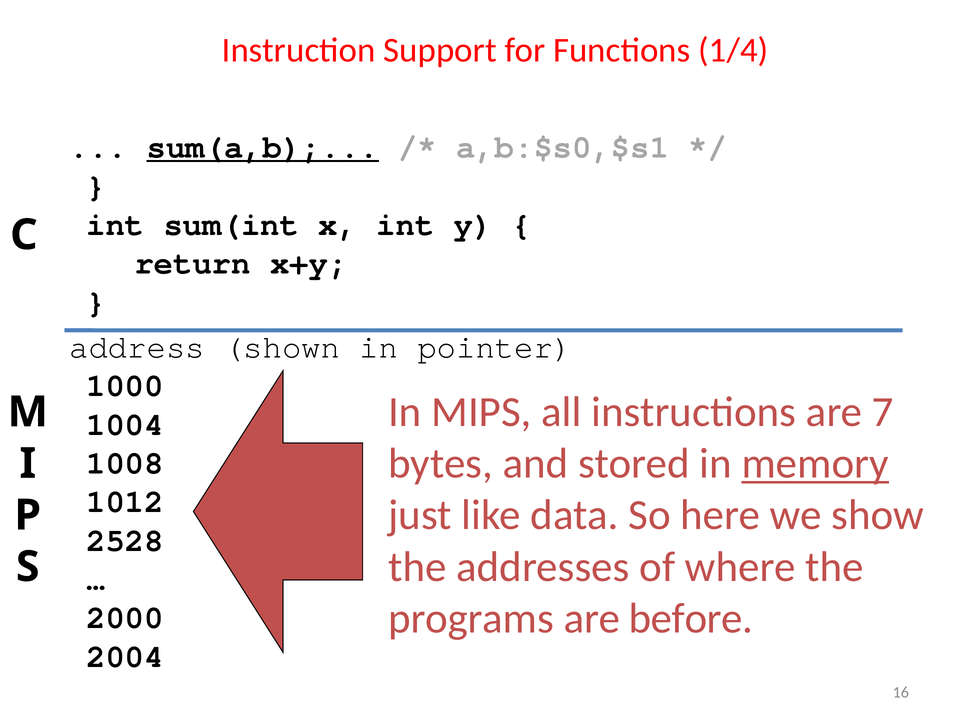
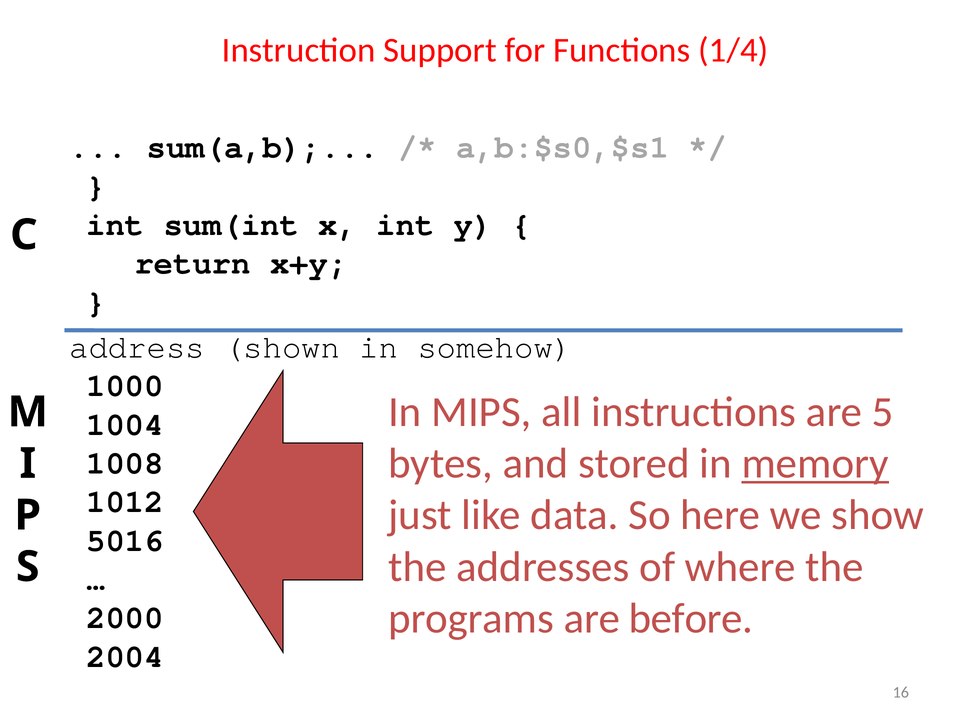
sum(a,b underline: present -> none (263, 147)
pointer: pointer -> somehow (495, 347)
7: 7 -> 5 (883, 412)
2528: 2528 -> 5016 (125, 541)
